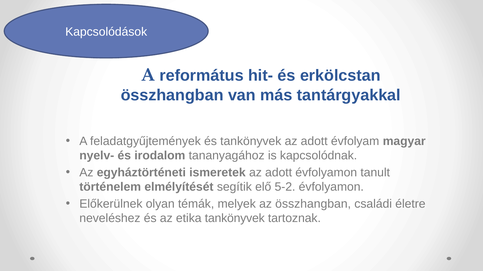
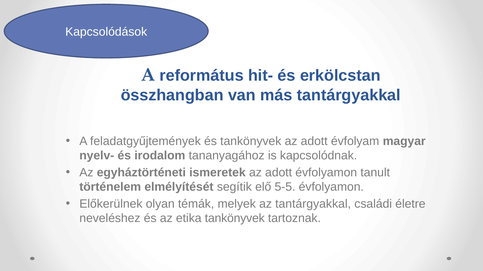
5-2: 5-2 -> 5-5 (285, 187)
az összhangban: összhangban -> tantárgyakkal (313, 204)
